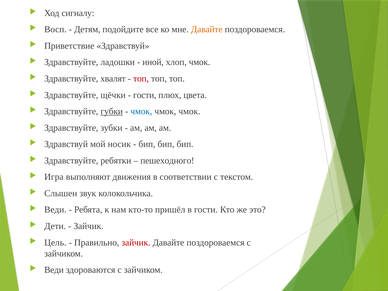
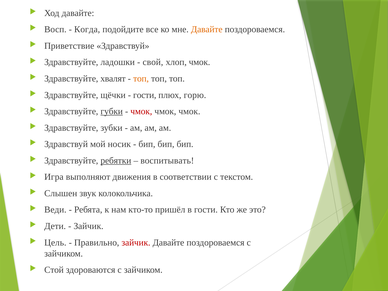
Ход сигналу: сигналу -> давайте (78, 13)
Детям: Детям -> Когда (87, 29)
иной: иной -> свой (153, 62)
топ colour: red -> orange (141, 79)
цвета: цвета -> горю (195, 95)
чмок colour: blue -> red (141, 111)
ребятки underline: none -> present (116, 161)
пешеходного: пешеходного -> воспитывать (167, 161)
Веди: Веди -> Стой (54, 270)
